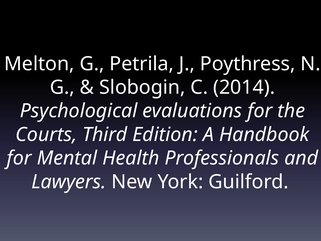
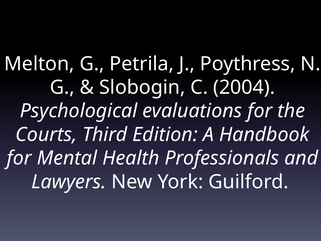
2014: 2014 -> 2004 (244, 87)
